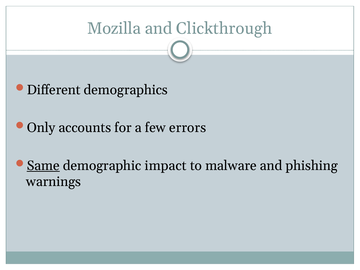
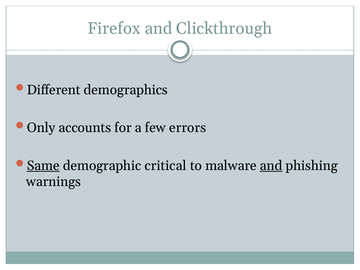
Mozilla: Mozilla -> Firefox (114, 28)
impact: impact -> critical (166, 166)
and underline: none -> present (271, 166)
